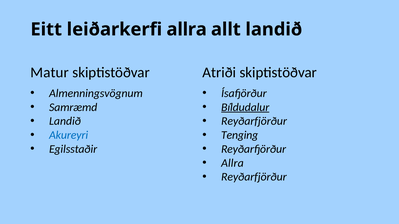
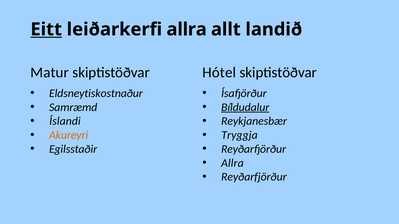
Eitt underline: none -> present (46, 29)
Atriði: Atriði -> Hótel (219, 73)
Almenningsvögnum: Almenningsvögnum -> Eldsneytiskostnaður (96, 93)
Landið: Landið -> Íslandi (65, 121)
Reyðarfjörður: Reyðarfjörður -> Reykjanesbær (254, 121)
Akureyri colour: blue -> orange (69, 135)
Tenging: Tenging -> Tryggja (239, 135)
